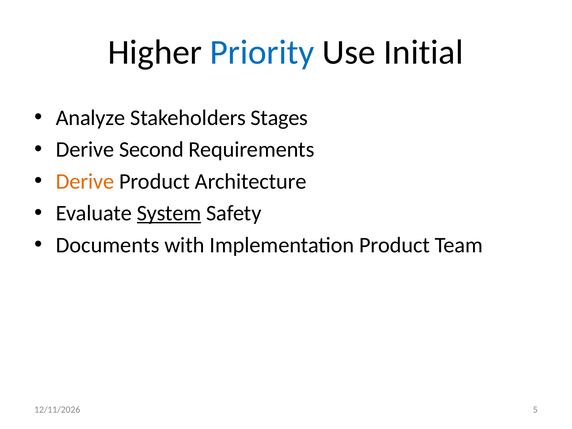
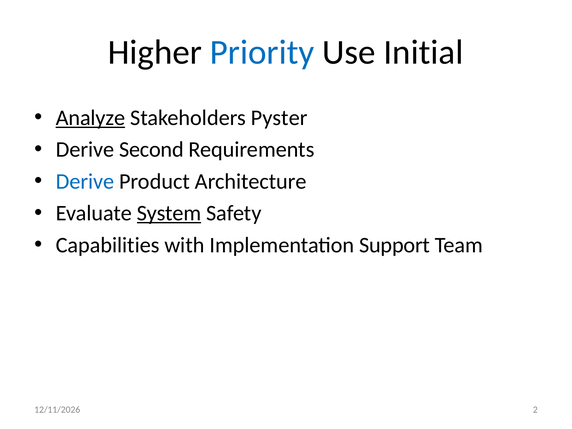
Analyze underline: none -> present (91, 118)
Stages: Stages -> Pyster (279, 118)
Derive colour: orange -> blue (85, 181)
Documents: Documents -> Capabilities (108, 245)
Implementation Product: Product -> Support (395, 245)
5: 5 -> 2 (535, 410)
